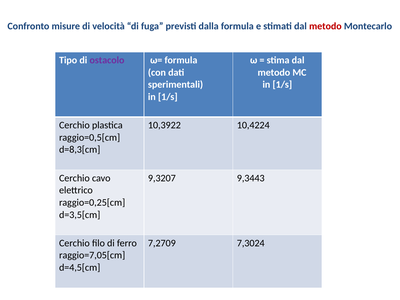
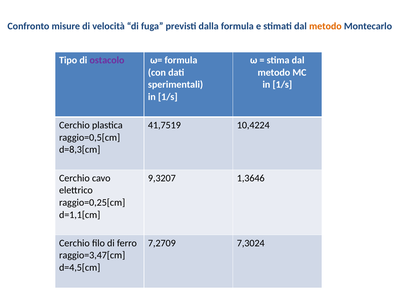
metodo colour: red -> orange (325, 26)
10,3922: 10,3922 -> 41,7519 (164, 125)
9,3443: 9,3443 -> 1,3646 (251, 178)
d=3,5[cm: d=3,5[cm -> d=1,1[cm (80, 215)
raggio=7,05[cm: raggio=7,05[cm -> raggio=3,47[cm (92, 255)
